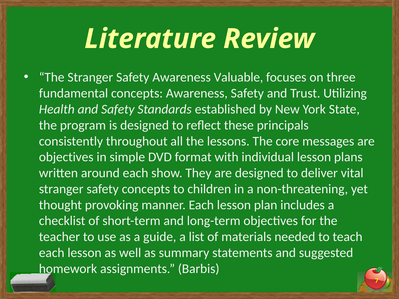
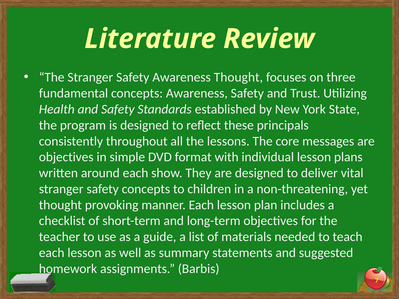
Awareness Valuable: Valuable -> Thought (238, 77)
